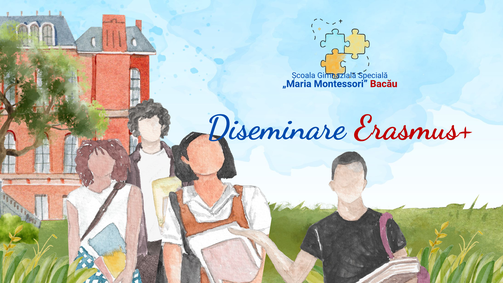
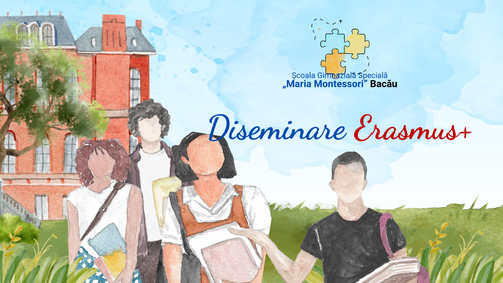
Bacău colour: red -> black (384, 84)
